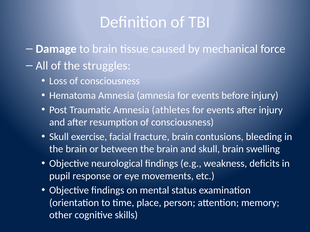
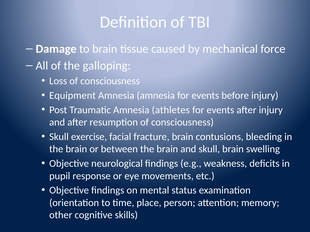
struggles: struggles -> galloping (107, 66)
Hematoma: Hematoma -> Equipment (73, 96)
